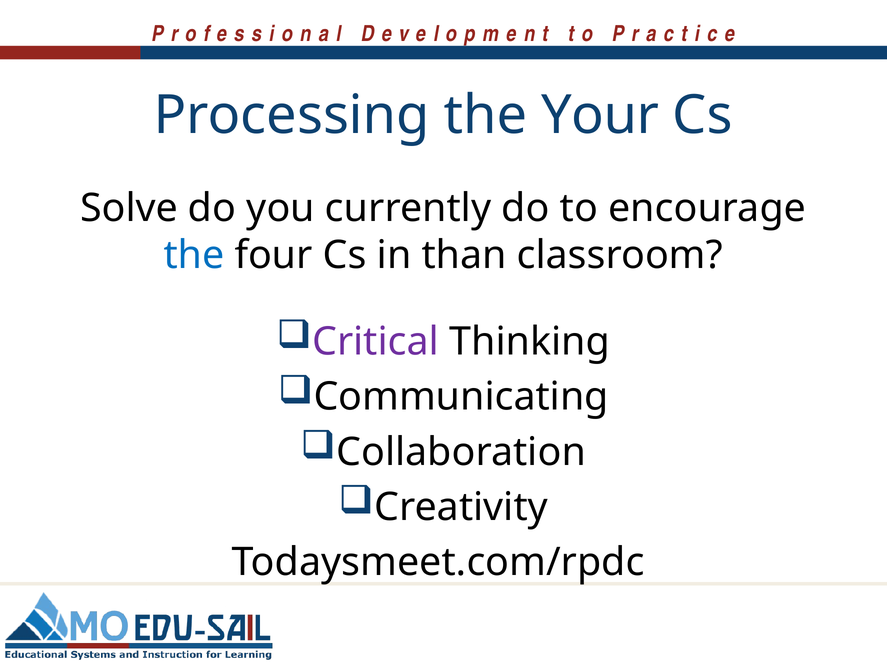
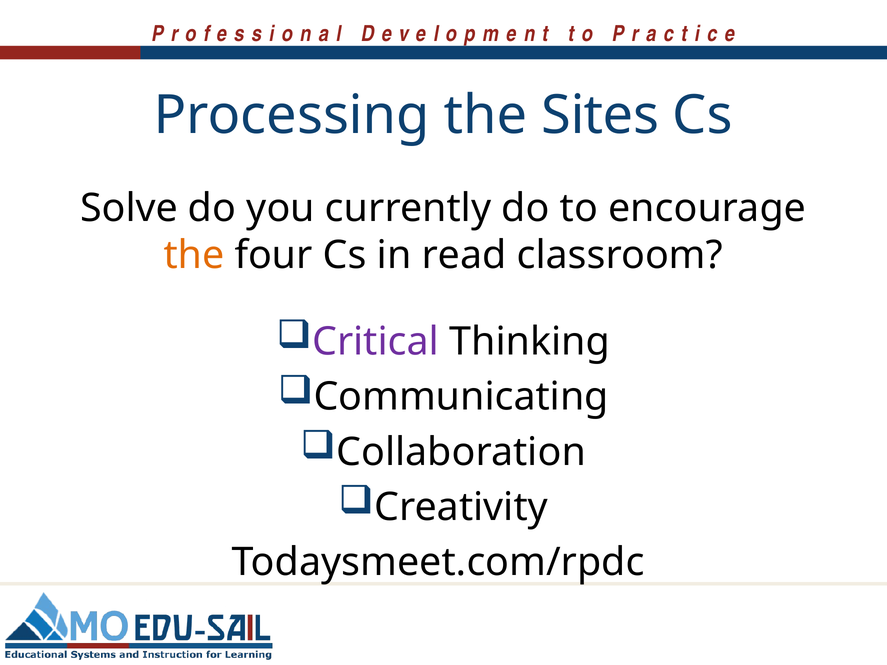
Your: Your -> Sites (600, 115)
the colour: blue -> orange (194, 256)
than: than -> read (464, 256)
